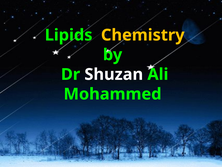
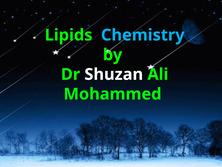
Chemistry colour: yellow -> light blue (143, 35)
